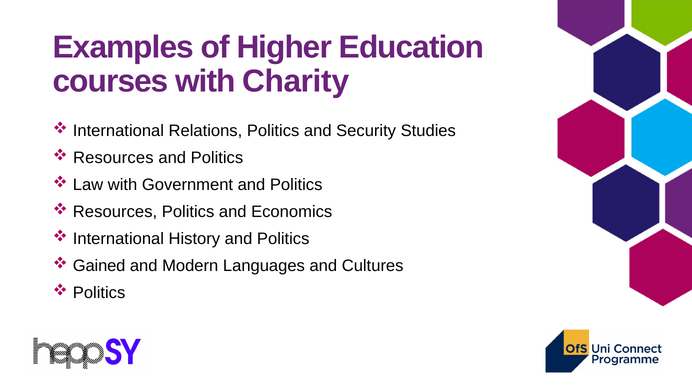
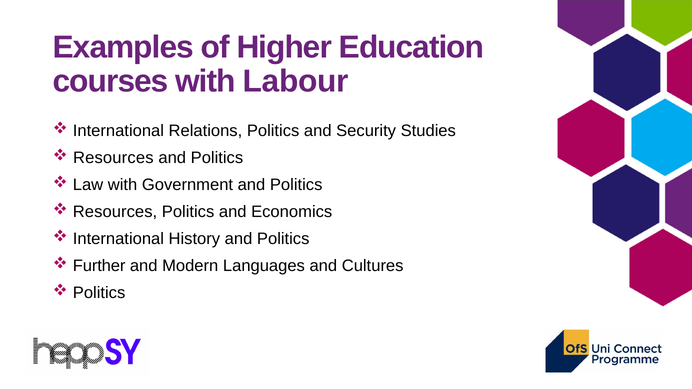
Charity: Charity -> Labour (296, 82)
Gained: Gained -> Further (99, 266)
